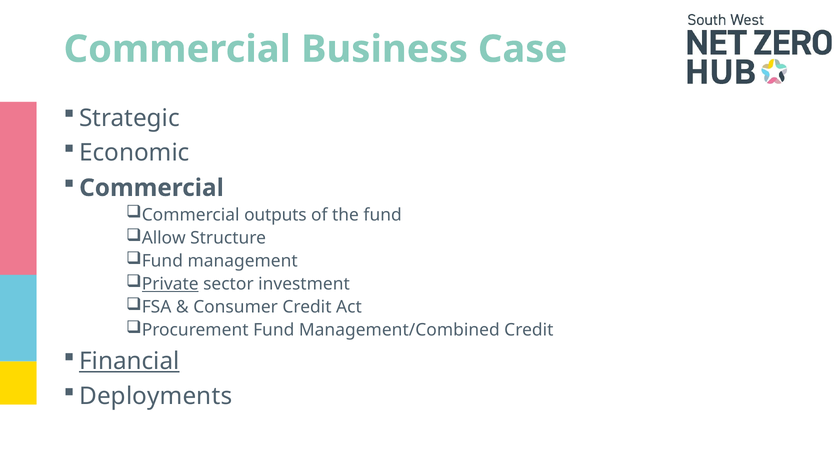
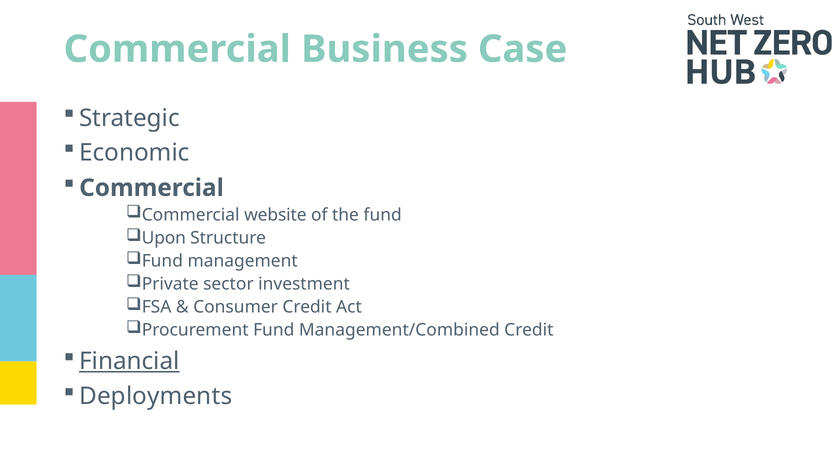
outputs: outputs -> website (275, 215)
Allow: Allow -> Upon (164, 238)
Private underline: present -> none (170, 284)
